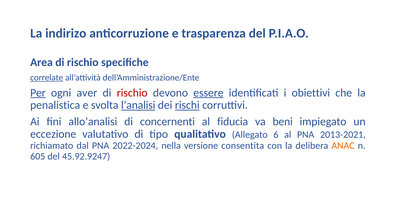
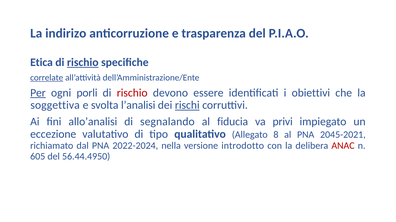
Area: Area -> Etica (42, 63)
rischio underline: none -> present (83, 63)
aver: aver -> porli (87, 93)
essere underline: present -> none (208, 93)
penalistica: penalistica -> soggettiva (55, 105)
l’analisi underline: present -> none (138, 105)
concernenti: concernenti -> segnalando (167, 122)
beni: beni -> privi (283, 122)
6: 6 -> 8 (276, 135)
2013-2021: 2013-2021 -> 2045-2021 (343, 135)
consentita: consentita -> introdotto (243, 146)
ANAC colour: orange -> red (343, 146)
45.92.9247: 45.92.9247 -> 56.44.4950 (86, 157)
